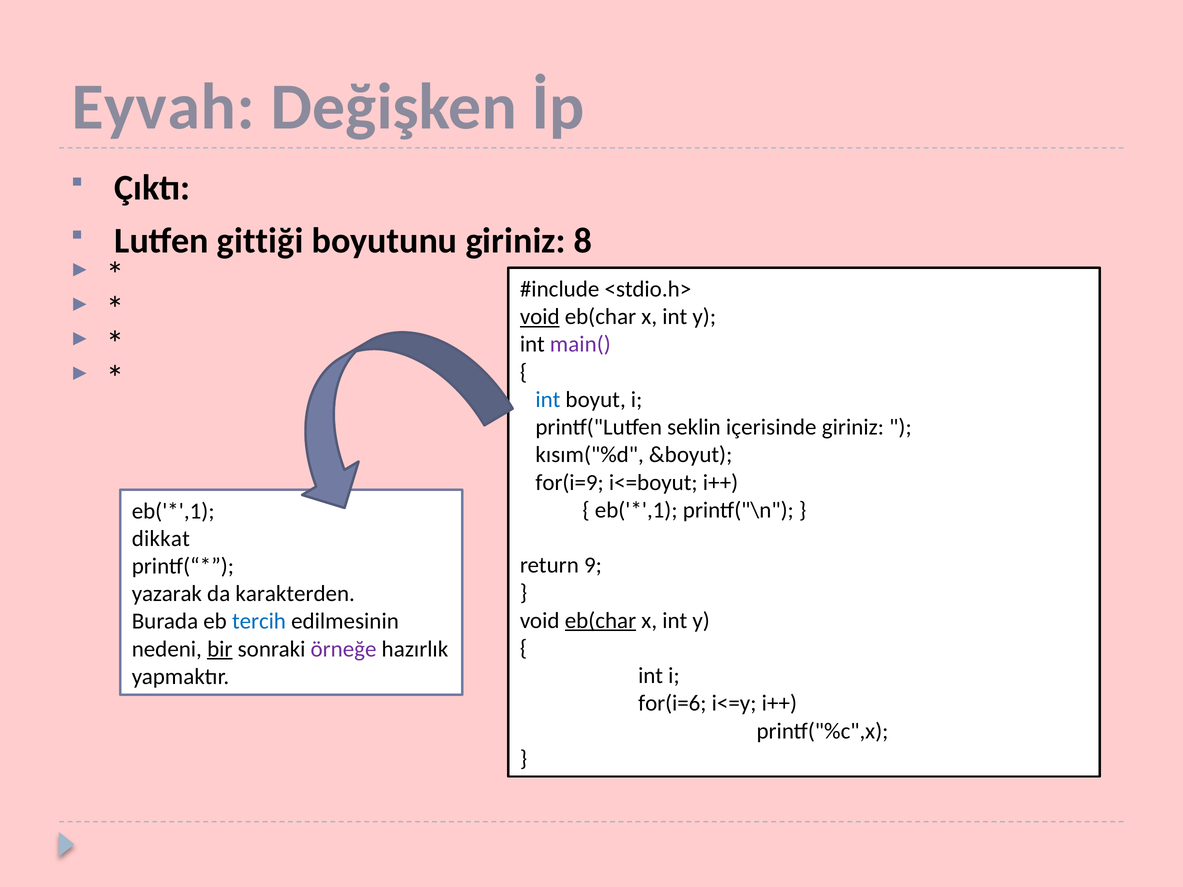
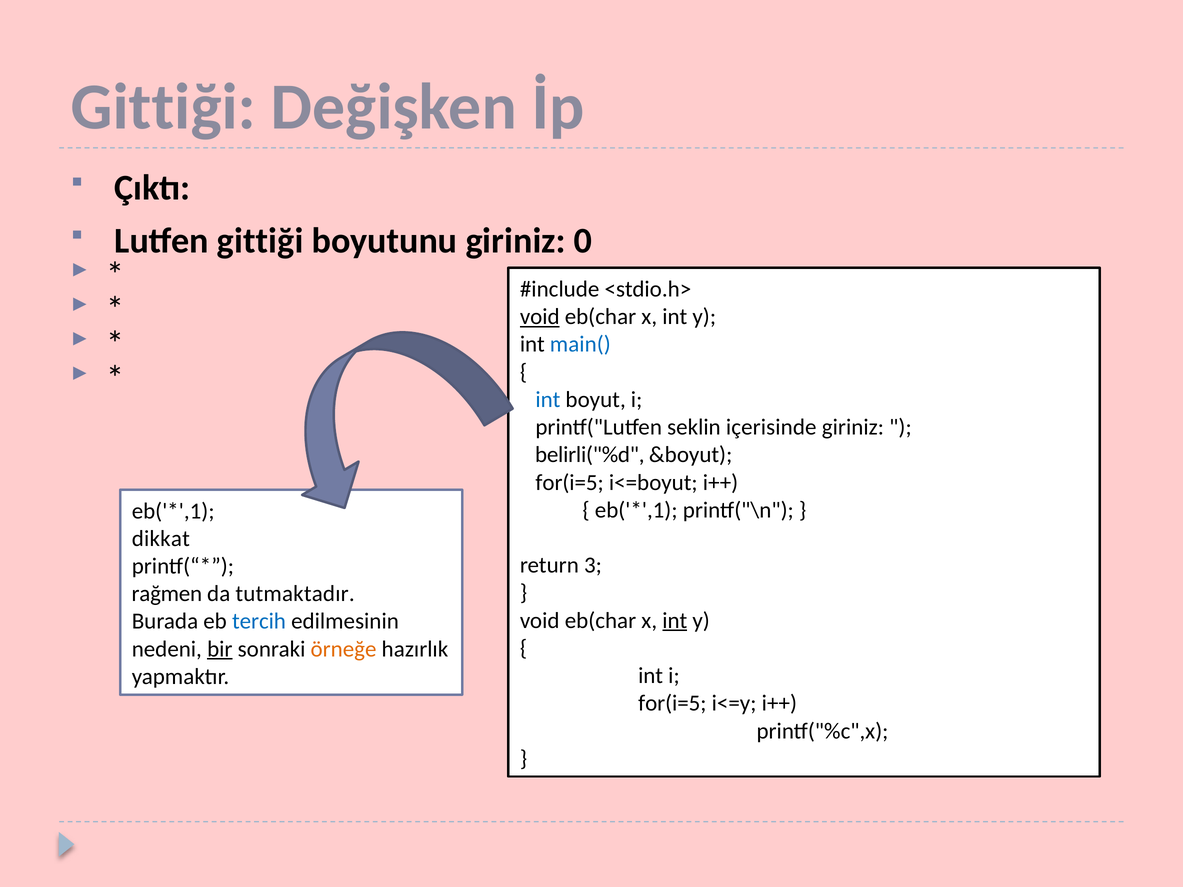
Eyvah: Eyvah -> Gittiği (163, 107)
8: 8 -> 0 (583, 241)
main( colour: purple -> blue (580, 344)
kısım("%d: kısım("%d -> belirli("%d (590, 455)
for(i=9: for(i=9 -> for(i=5 (570, 483)
9: 9 -> 3 (593, 565)
yazarak: yazarak -> rağmen (167, 594)
karakterden: karakterden -> tutmaktadır (295, 594)
eb(char underline: present -> none (600, 621)
int underline: none -> present (675, 621)
örneğe colour: purple -> orange (344, 649)
for(i=6: for(i=6 -> for(i=5 (672, 704)
